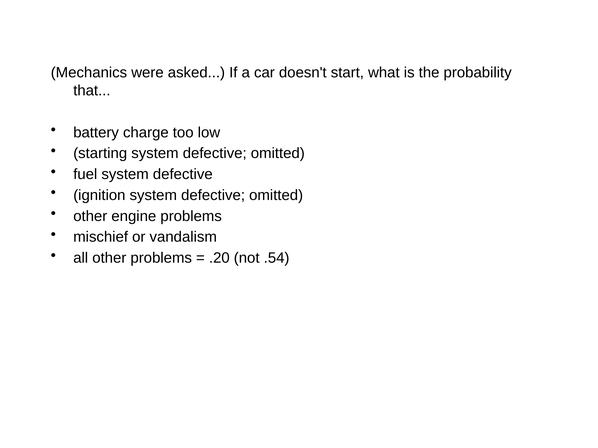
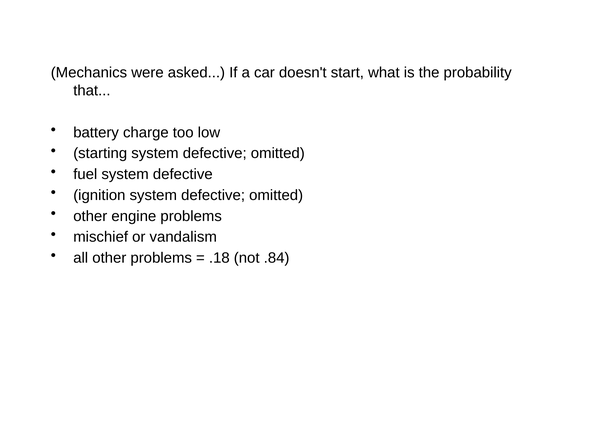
.20: .20 -> .18 (219, 258)
.54: .54 -> .84 (277, 258)
